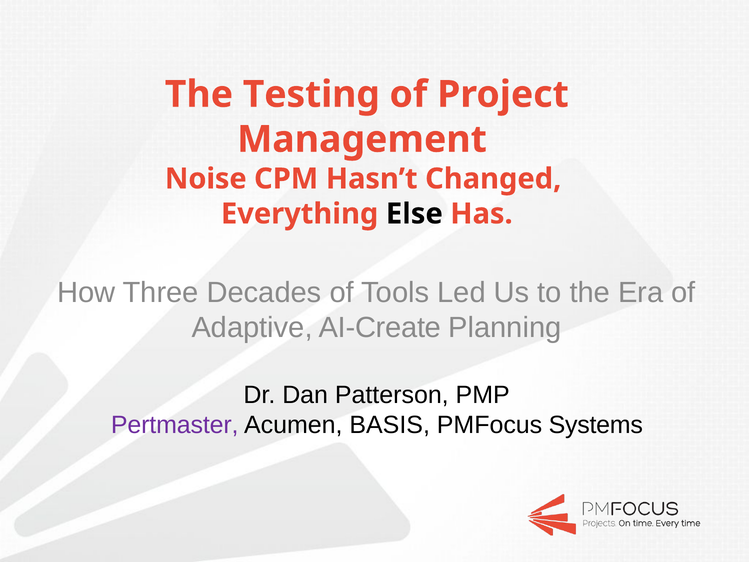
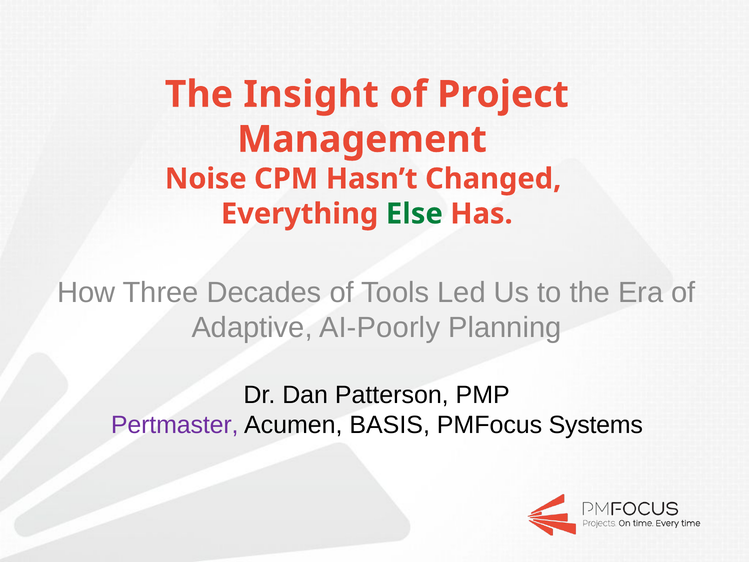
Testing: Testing -> Insight (311, 94)
Else colour: black -> green (414, 214)
AI-Create: AI-Create -> AI-Poorly (380, 328)
